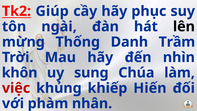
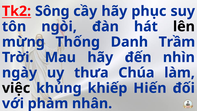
Giúp: Giúp -> Sông (52, 11)
ngài: ngài -> ngòi (59, 27)
khôn: khôn -> ngày (20, 73)
sung: sung -> thưa (91, 73)
việc colour: red -> black (16, 88)
